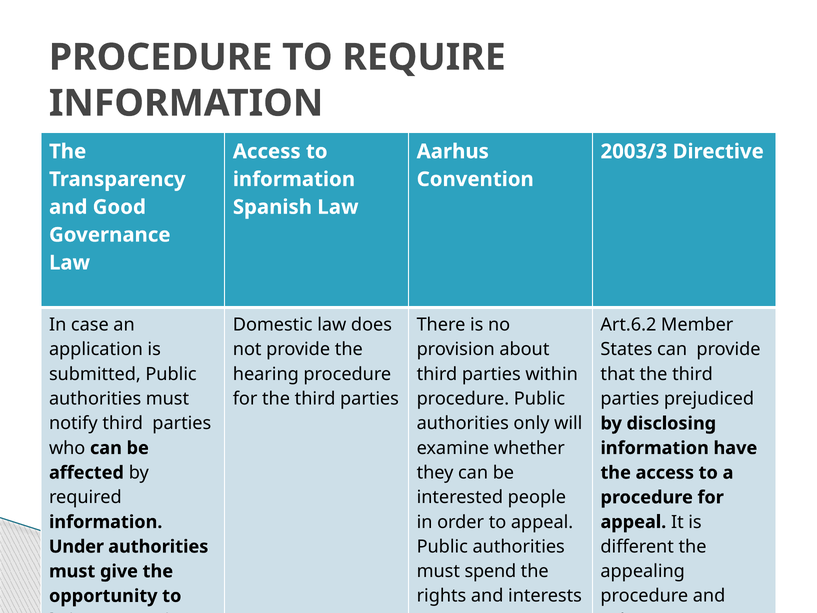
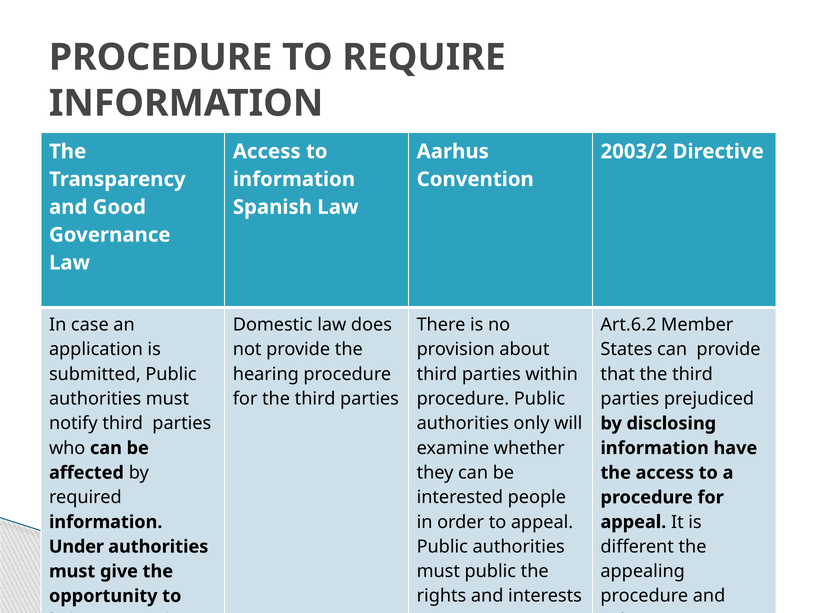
2003/3: 2003/3 -> 2003/2 (634, 151)
must spend: spend -> public (490, 571)
